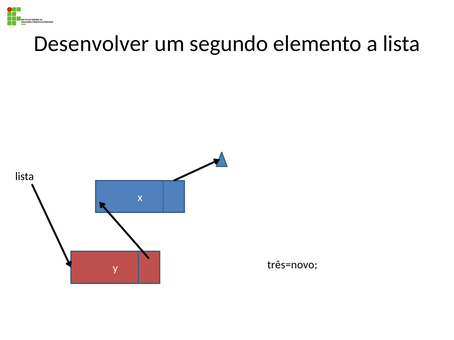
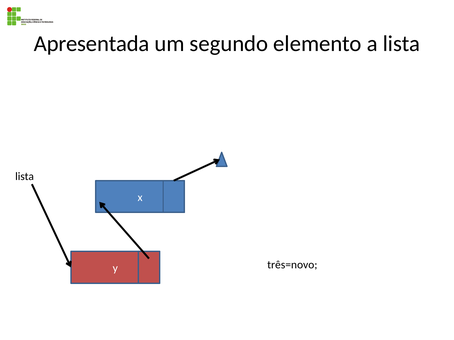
Desenvolver: Desenvolver -> Apresentada (92, 44)
